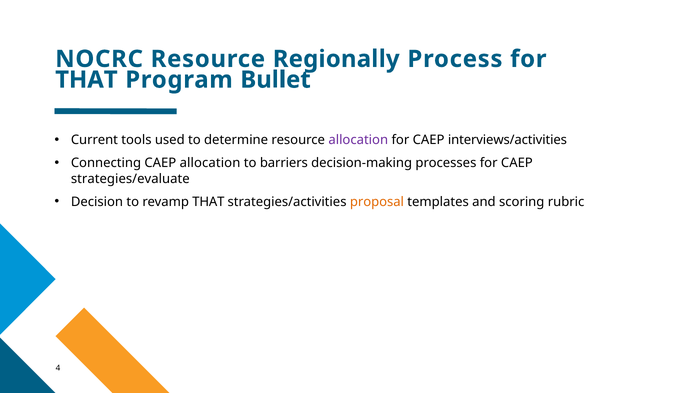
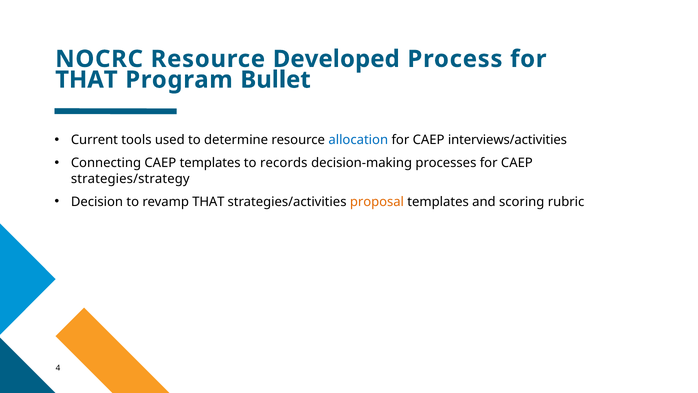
Regionally: Regionally -> Developed (336, 59)
allocation colour: purple -> blue (358, 140)
CAEP allocation: allocation -> templates (210, 163)
barriers: barriers -> records (284, 163)
strategies/evaluate: strategies/evaluate -> strategies/strategy (130, 179)
